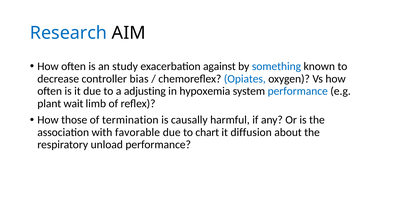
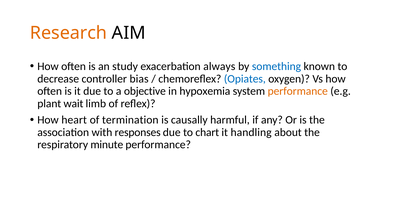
Research colour: blue -> orange (69, 33)
against: against -> always (219, 66)
adjusting: adjusting -> objective (145, 91)
performance colour: blue -> orange (298, 91)
those: those -> heart (74, 120)
favorable: favorable -> responses (138, 132)
diffusion: diffusion -> handling (251, 132)
unload: unload -> minute (107, 145)
